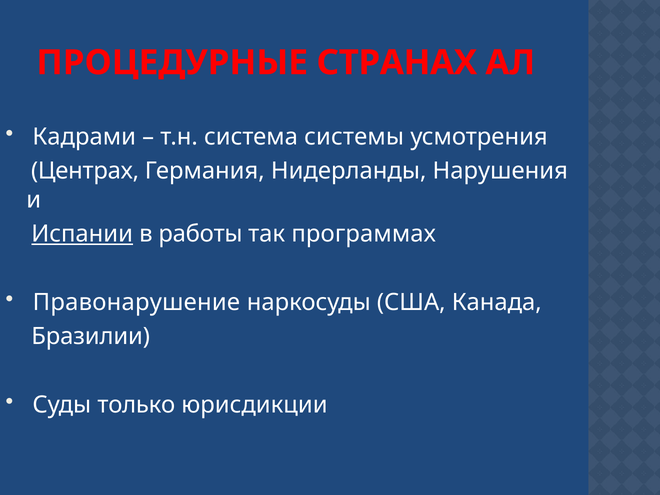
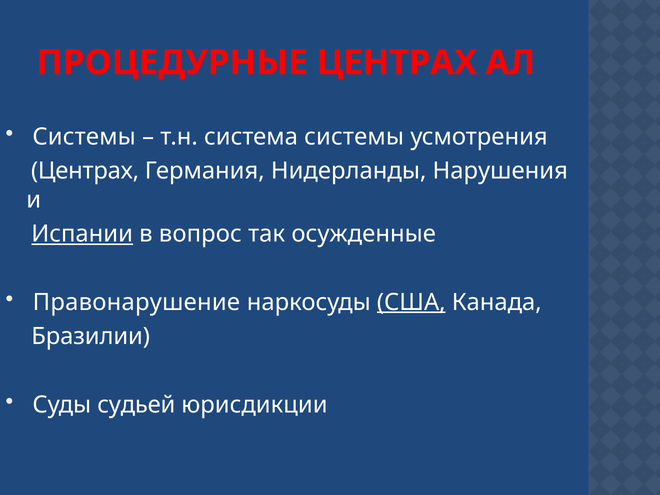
ПРОЦЕДУРНЫЕ СТРАНАХ: СТРАНАХ -> ЦЕНТРАХ (397, 63)
Кадрами: Кадрами -> Системы (84, 137)
работы: работы -> вопрос (200, 234)
программах: программах -> осужденные (364, 234)
США underline: none -> present (411, 302)
только: только -> судьей (136, 405)
